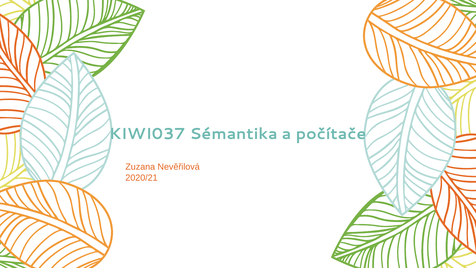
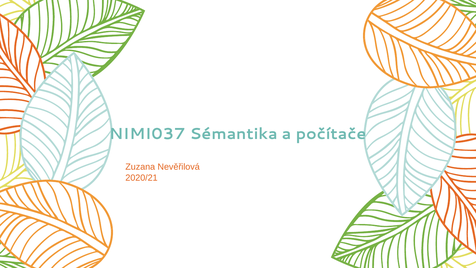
KIWI037: KIWI037 -> NIMI037 (147, 134)
